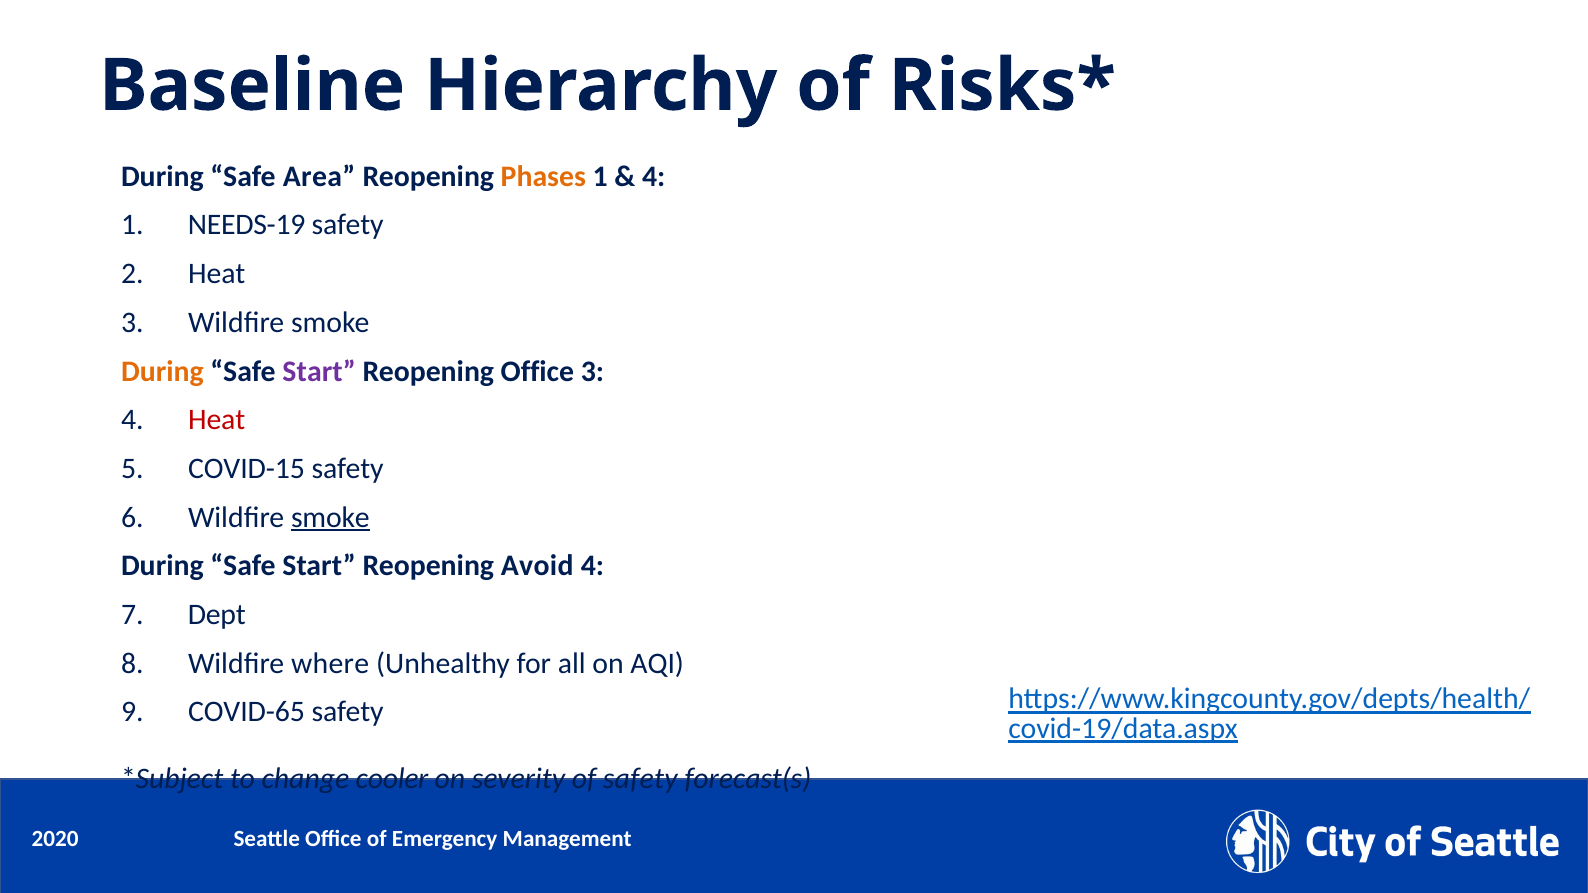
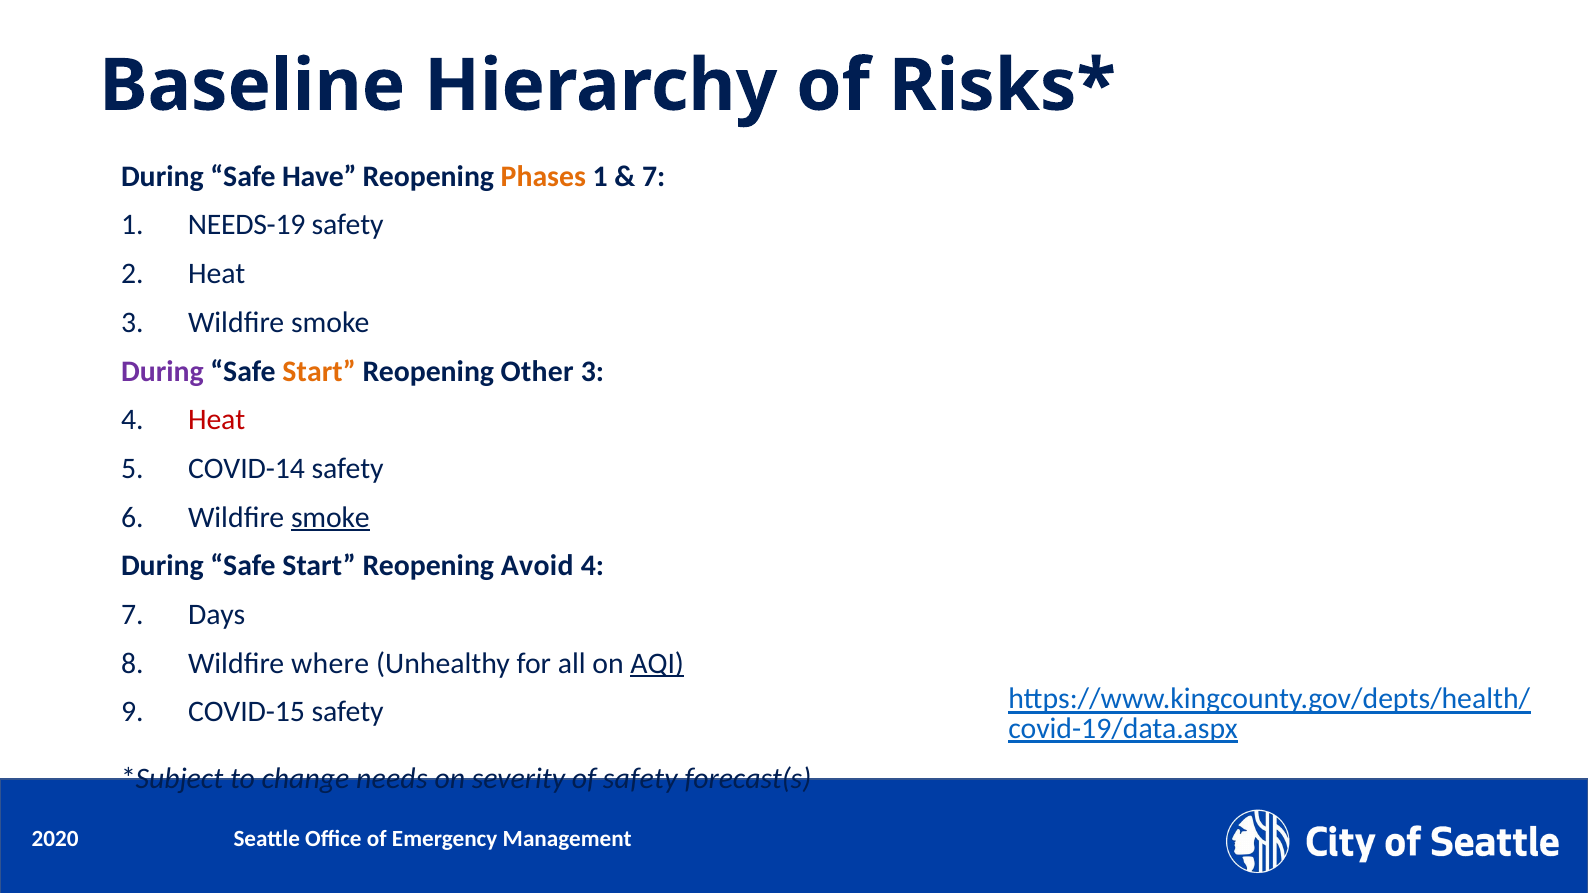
Area: Area -> Have (319, 176)
4: 4 -> 7 (654, 176)
During colour: orange -> purple (162, 371)
Start colour: purple -> orange (319, 371)
Reopening Office: Office -> Other (537, 371)
COVID-15: COVID-15 -> COVID-14 (247, 469)
Dept: Dept -> Days (217, 615)
AQI underline: none -> present (657, 664)
COVID-65: COVID-65 -> COVID-15 (247, 712)
cooler: cooler -> needs (392, 779)
